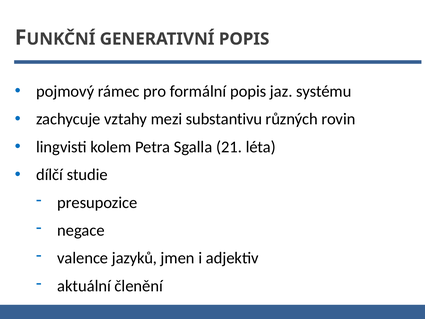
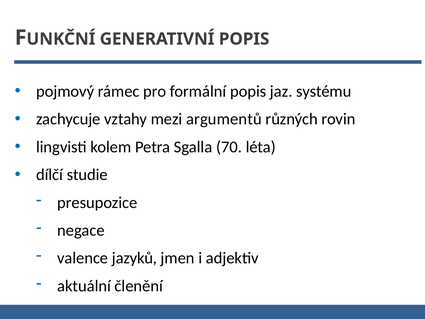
substantivu: substantivu -> argumentů (224, 119)
21: 21 -> 70 (229, 147)
